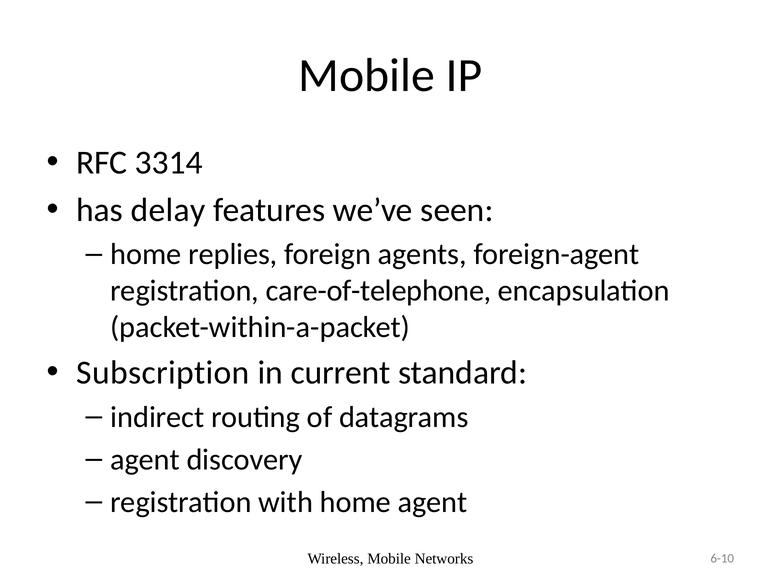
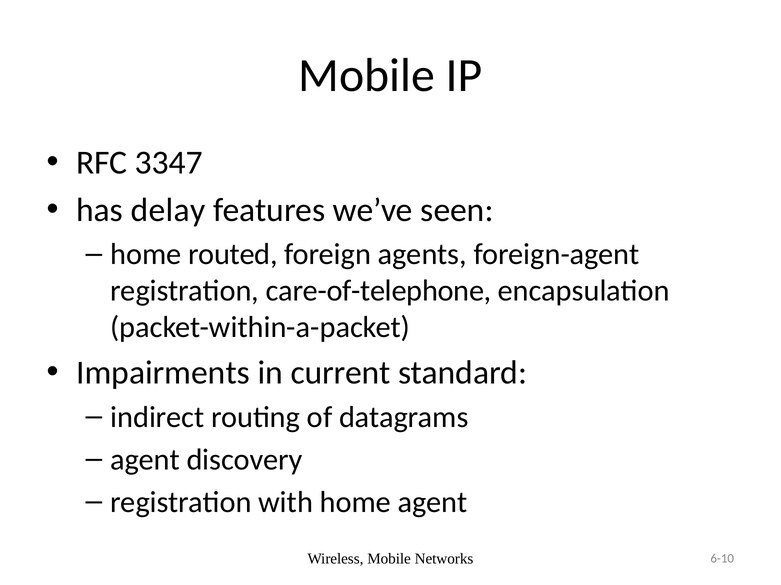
3314: 3314 -> 3347 (169, 163)
replies: replies -> routed (233, 255)
Subscription: Subscription -> Impairments (163, 373)
